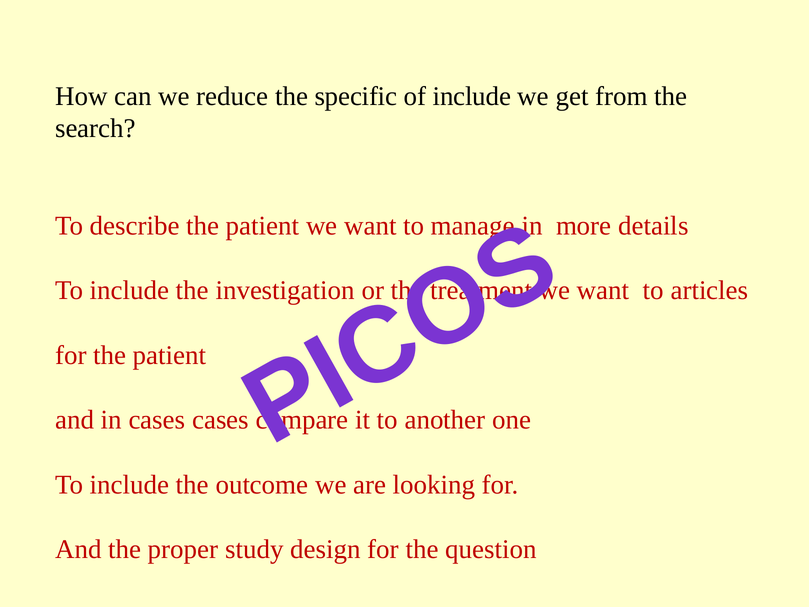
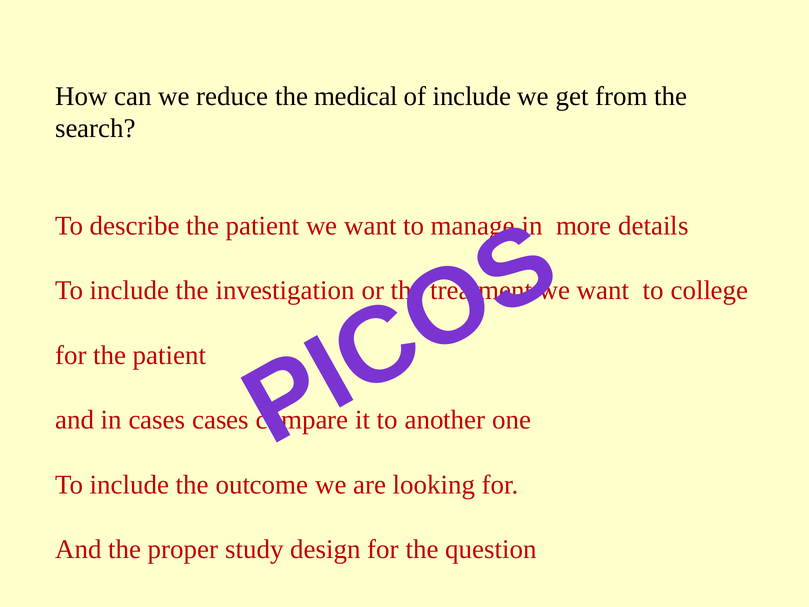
specific: specific -> medical (356, 96)
articles: articles -> college (709, 290)
